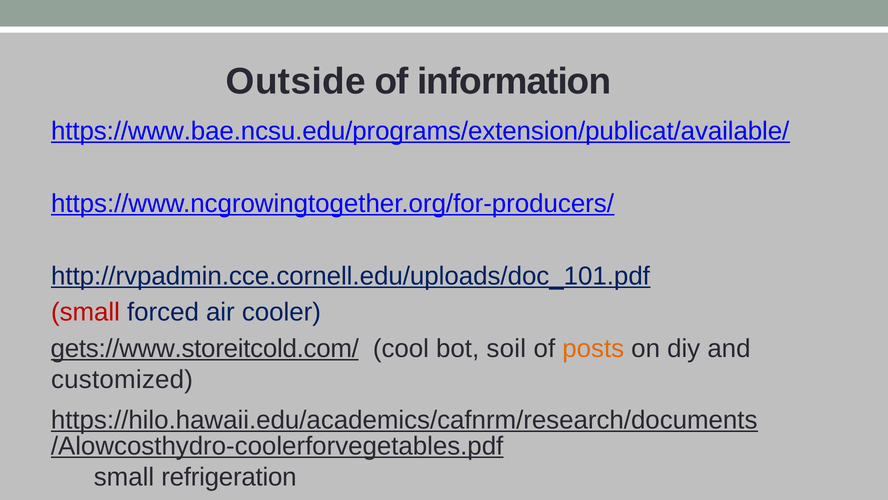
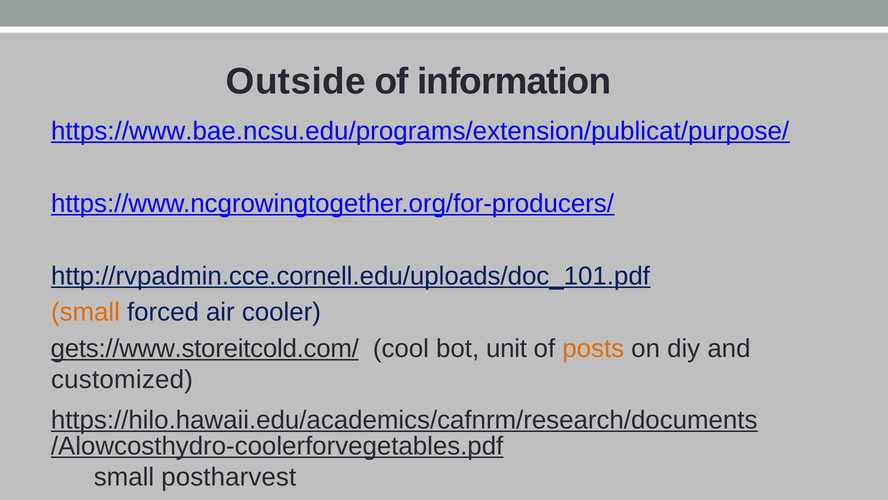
https://www.bae.ncsu.edu/programs/extension/publicat/available/: https://www.bae.ncsu.edu/programs/extension/publicat/available/ -> https://www.bae.ncsu.edu/programs/extension/publicat/purpose/ (420, 131)
small colour: red -> orange (86, 312)
soil: soil -> unit (507, 348)
refrigeration: refrigeration -> postharvest (229, 477)
